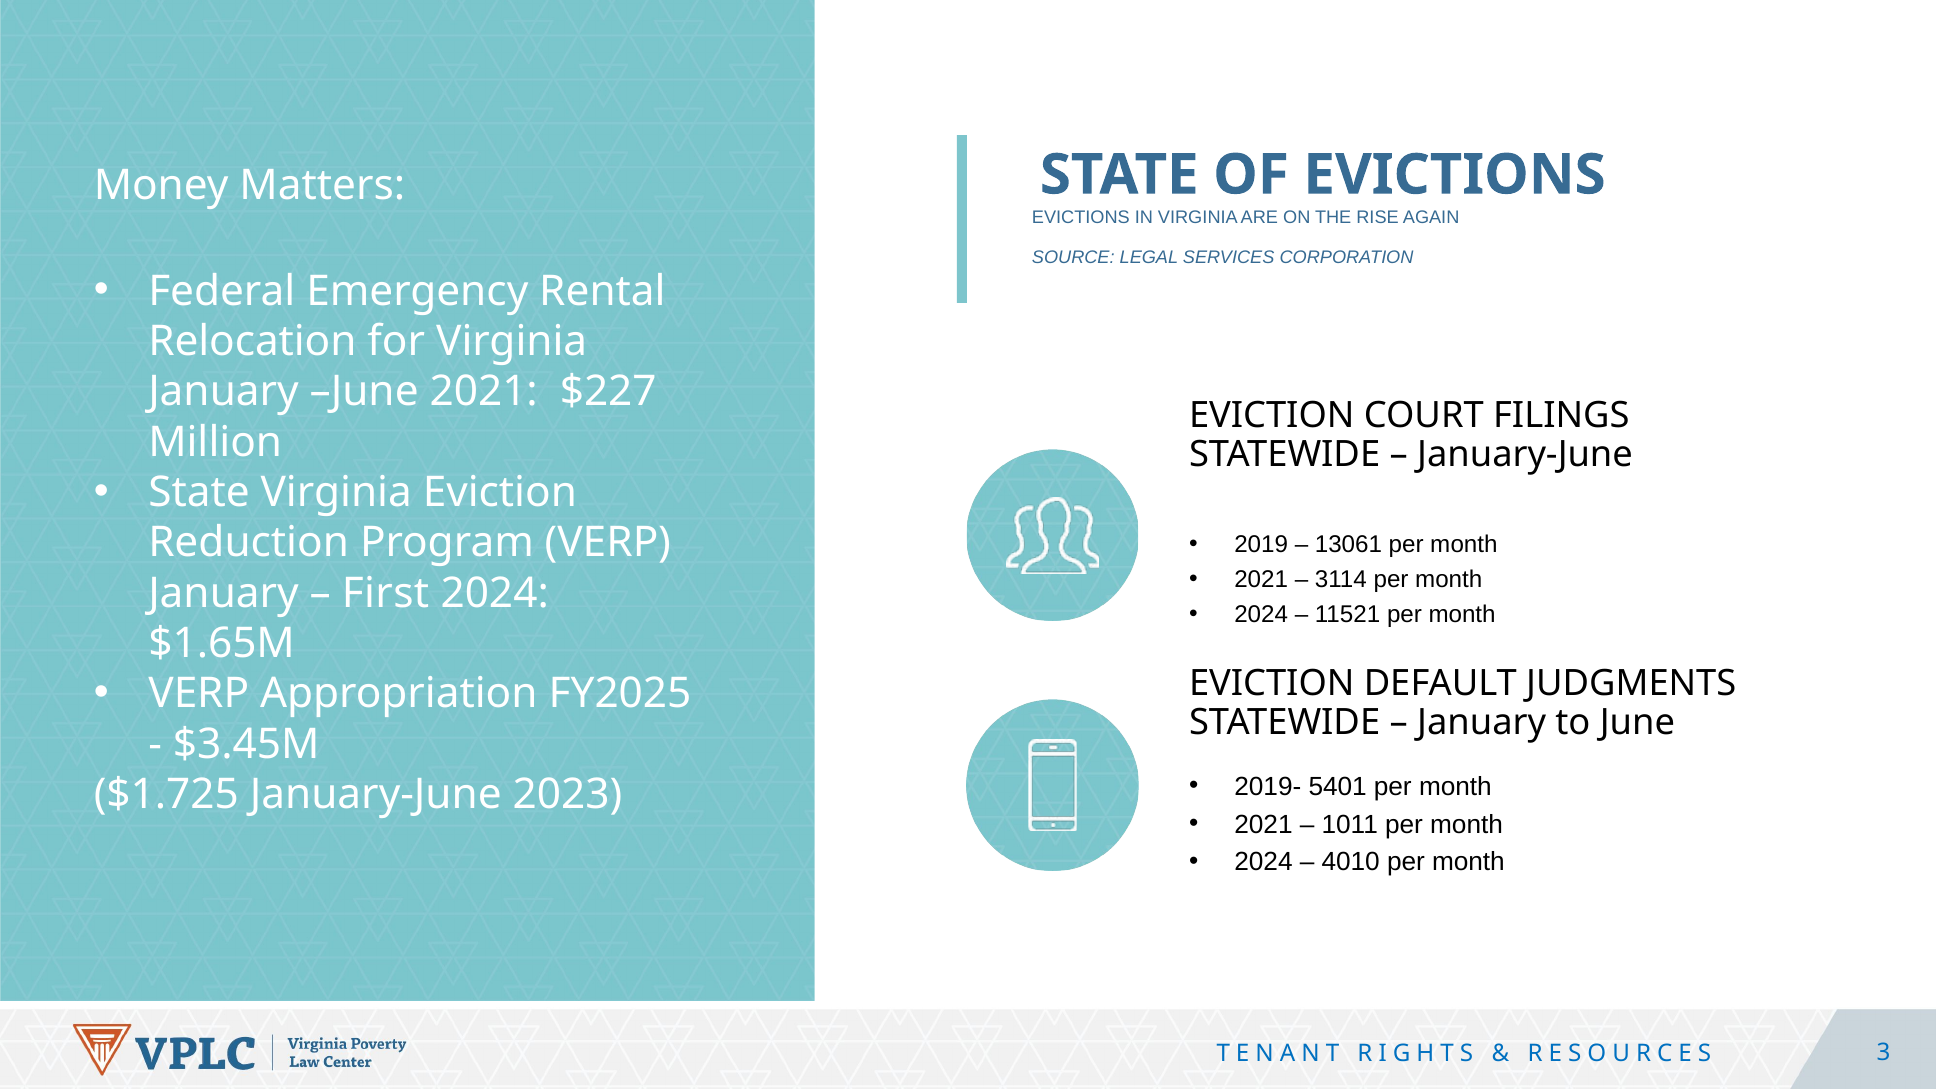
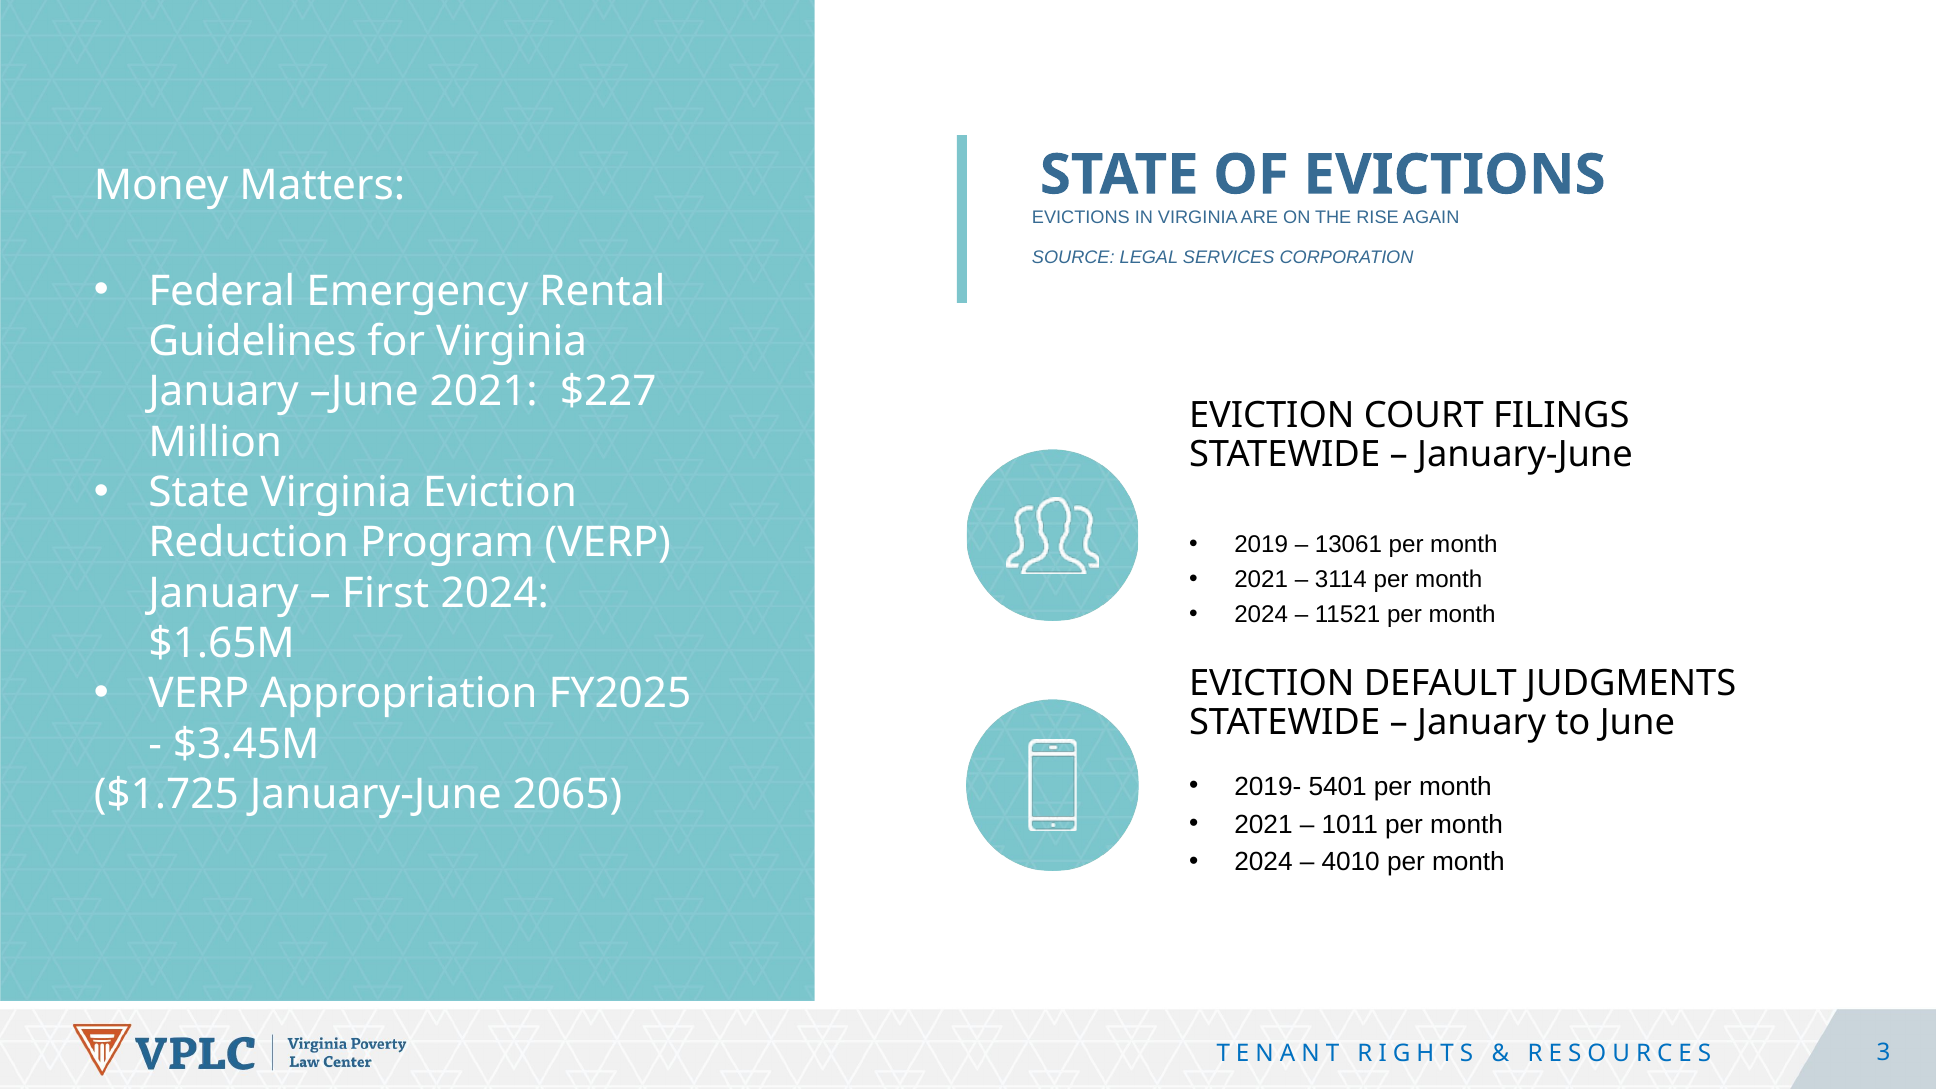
Relocation: Relocation -> Guidelines (252, 342)
2023: 2023 -> 2065 (567, 794)
